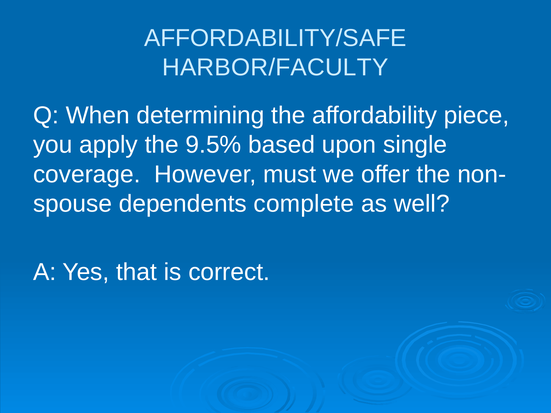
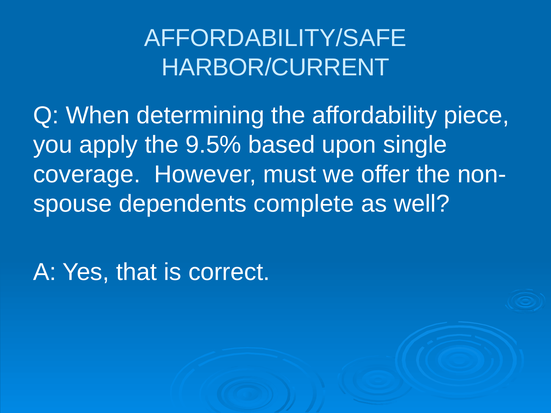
HARBOR/FACULTY: HARBOR/FACULTY -> HARBOR/CURRENT (275, 67)
